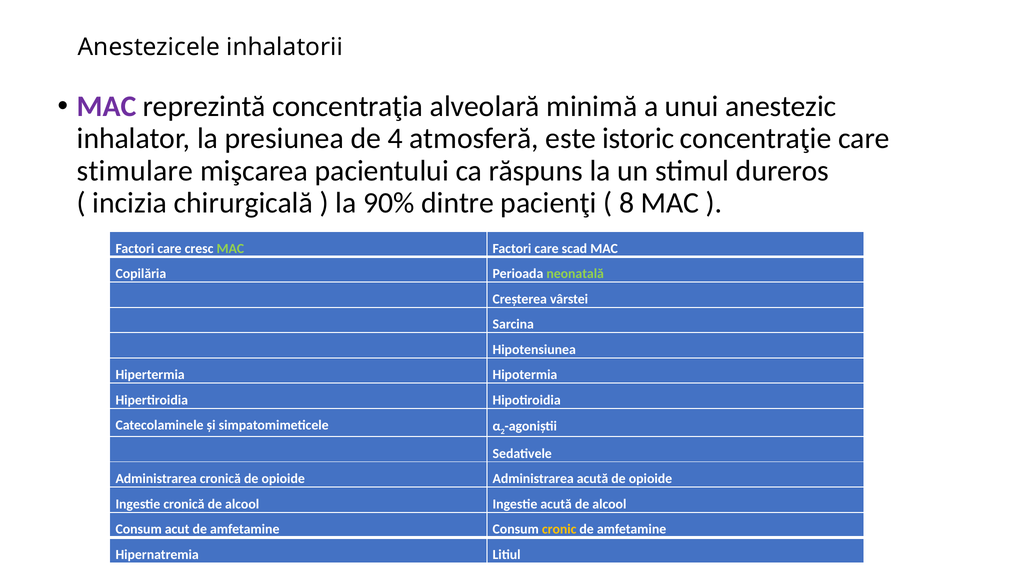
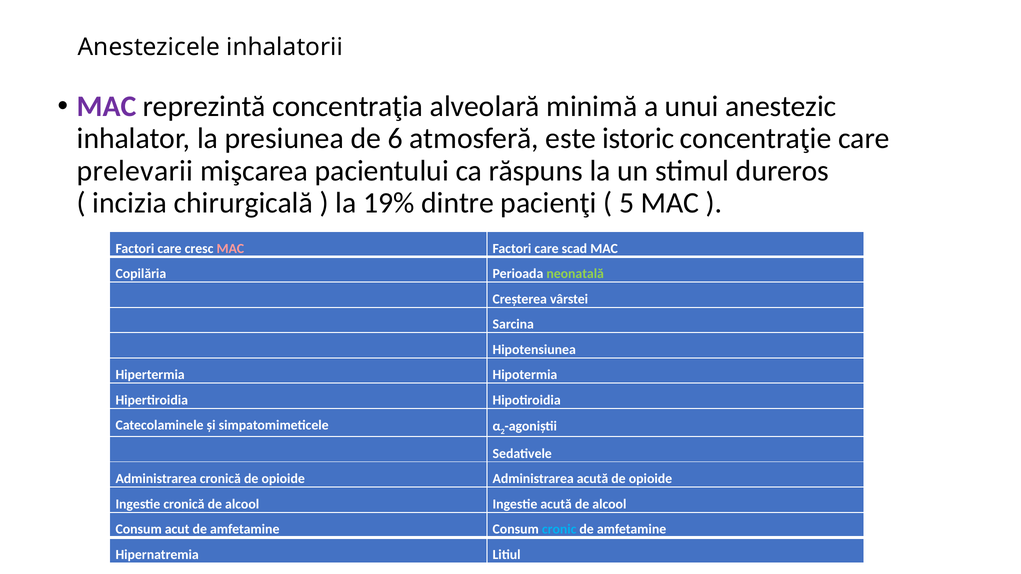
4: 4 -> 6 (395, 139)
stimulare: stimulare -> prelevarii (135, 171)
90%: 90% -> 19% (389, 203)
8: 8 -> 5 (627, 203)
MAC colour: light green -> pink (230, 249)
cronic colour: yellow -> light blue (559, 530)
